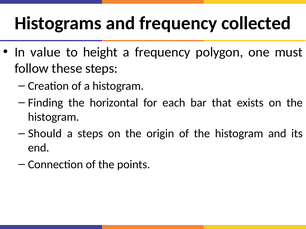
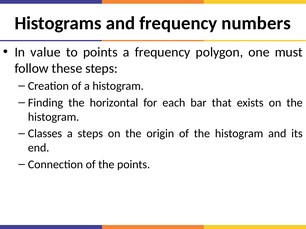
collected: collected -> numbers (256, 23)
to height: height -> points (100, 52)
Should: Should -> Classes (45, 134)
